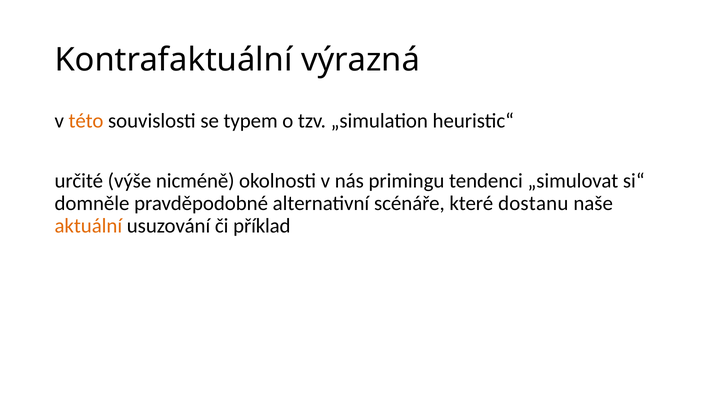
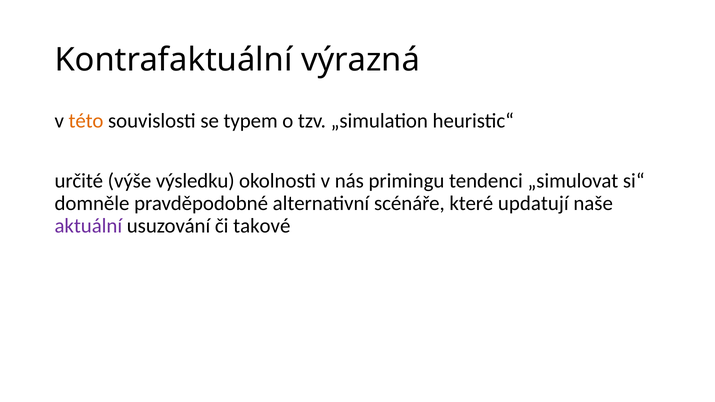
nicméně: nicméně -> výsledku (195, 181)
dostanu: dostanu -> updatují (533, 203)
aktuální colour: orange -> purple (88, 226)
příklad: příklad -> takové (262, 226)
